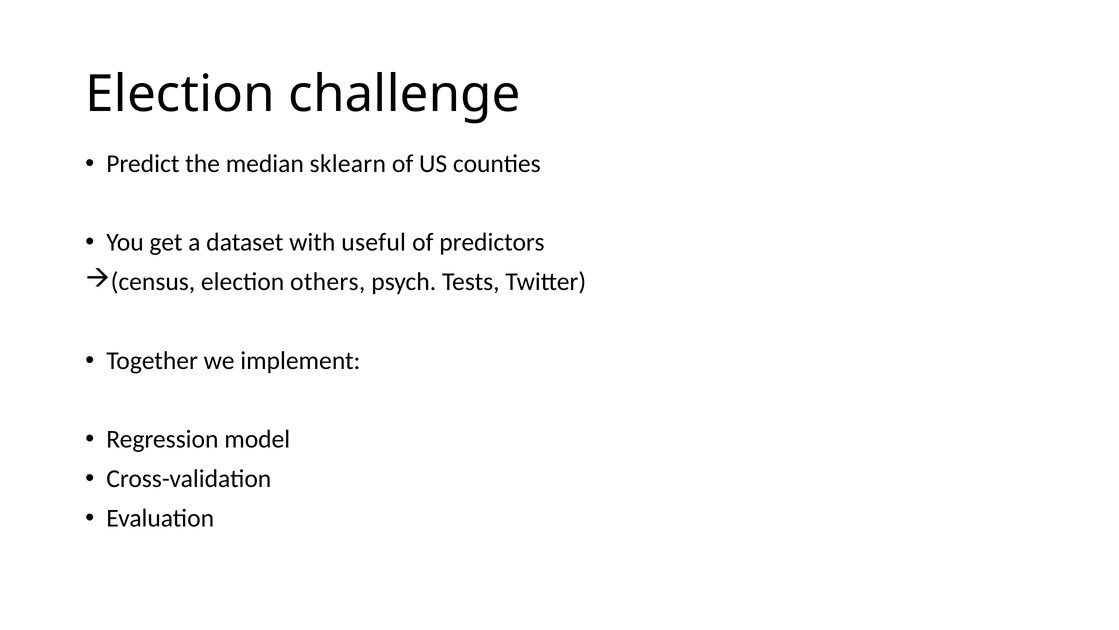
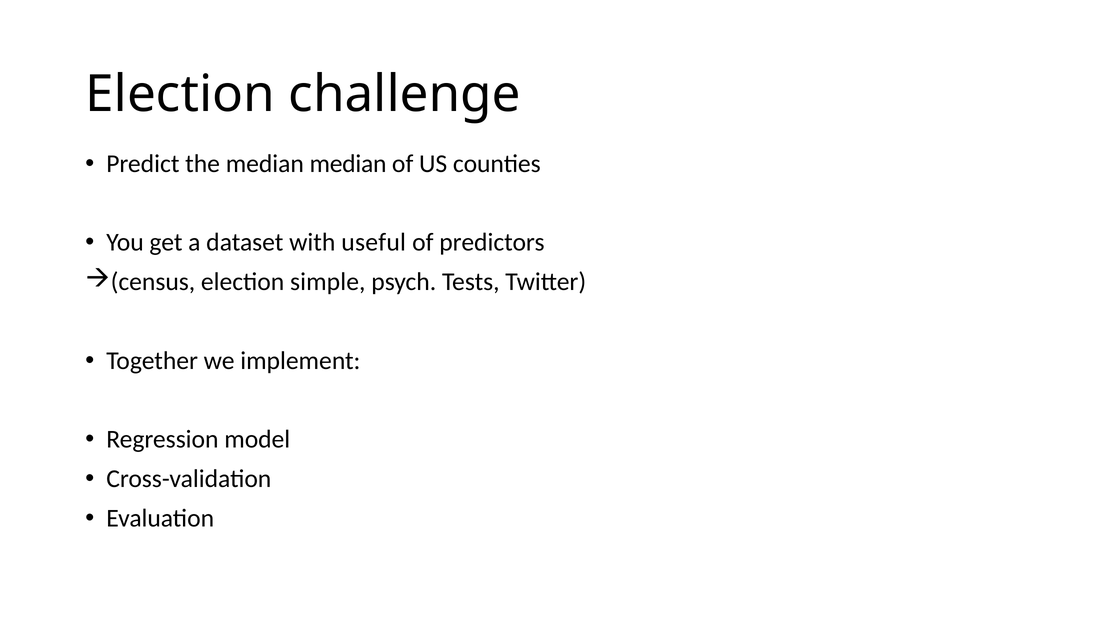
median sklearn: sklearn -> median (348, 164)
others: others -> simple (328, 282)
